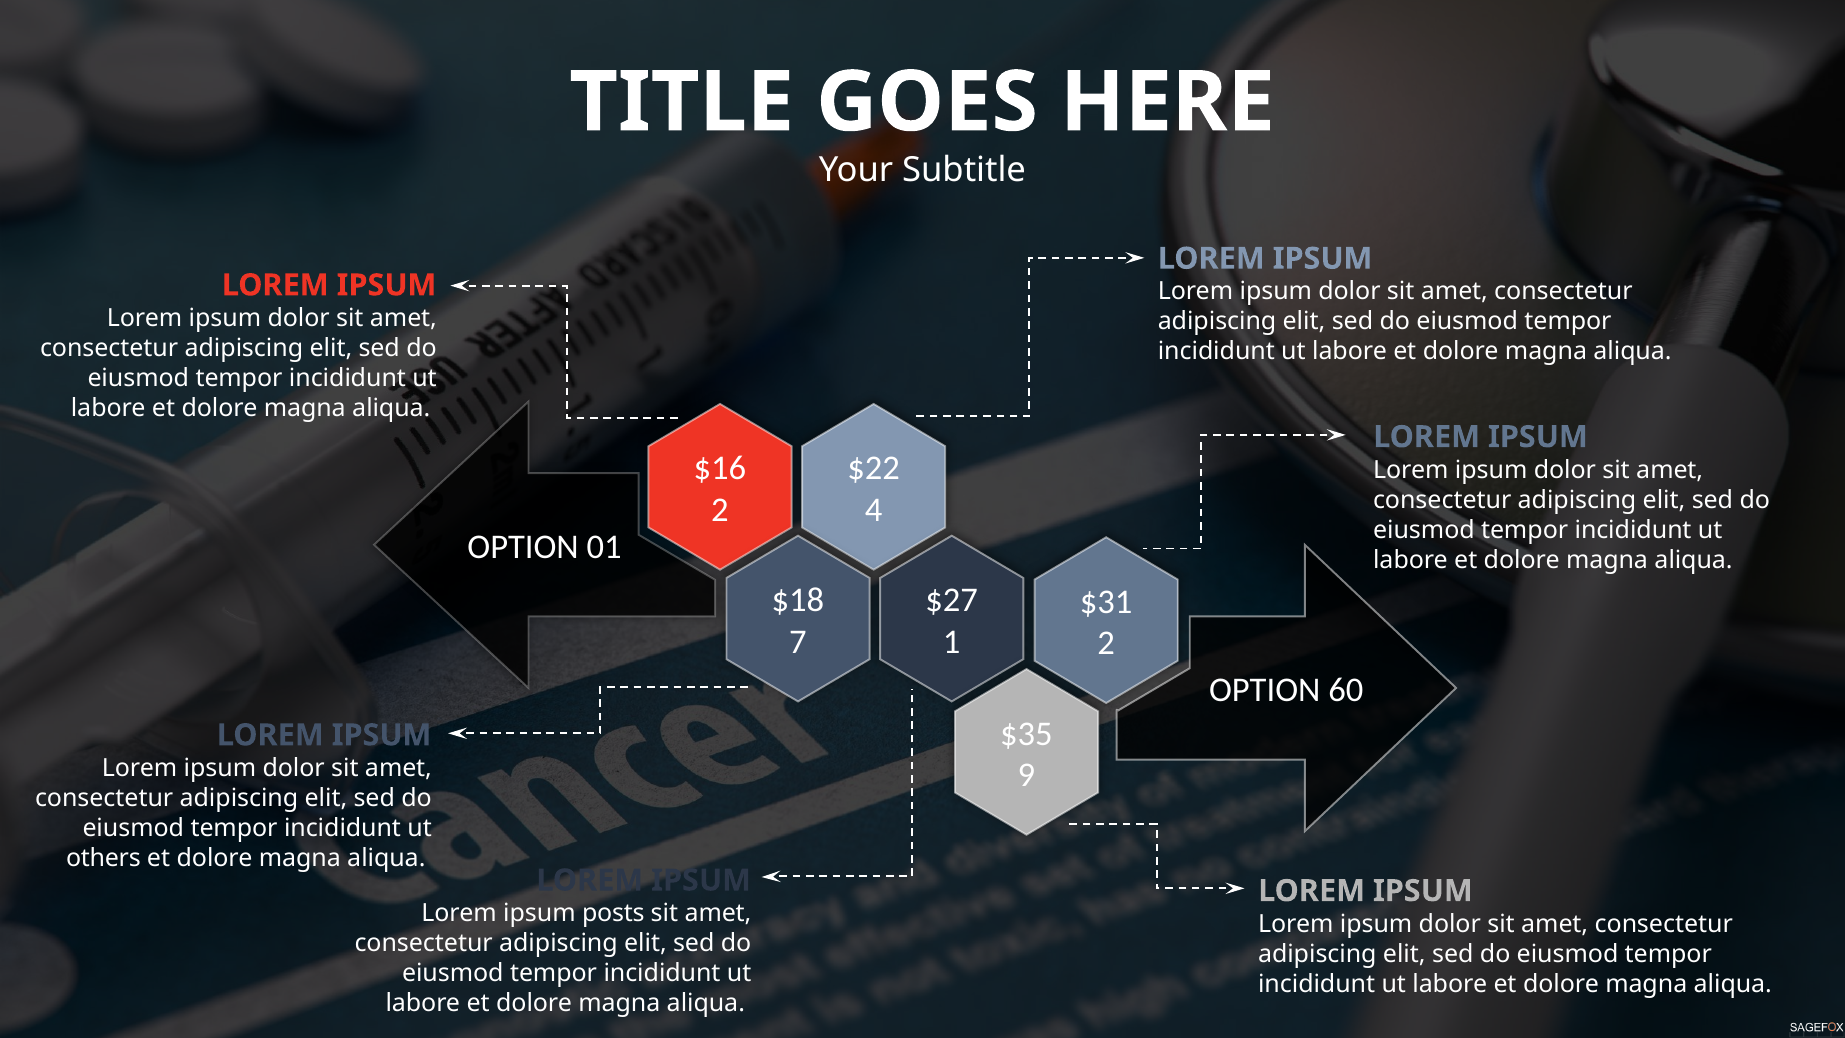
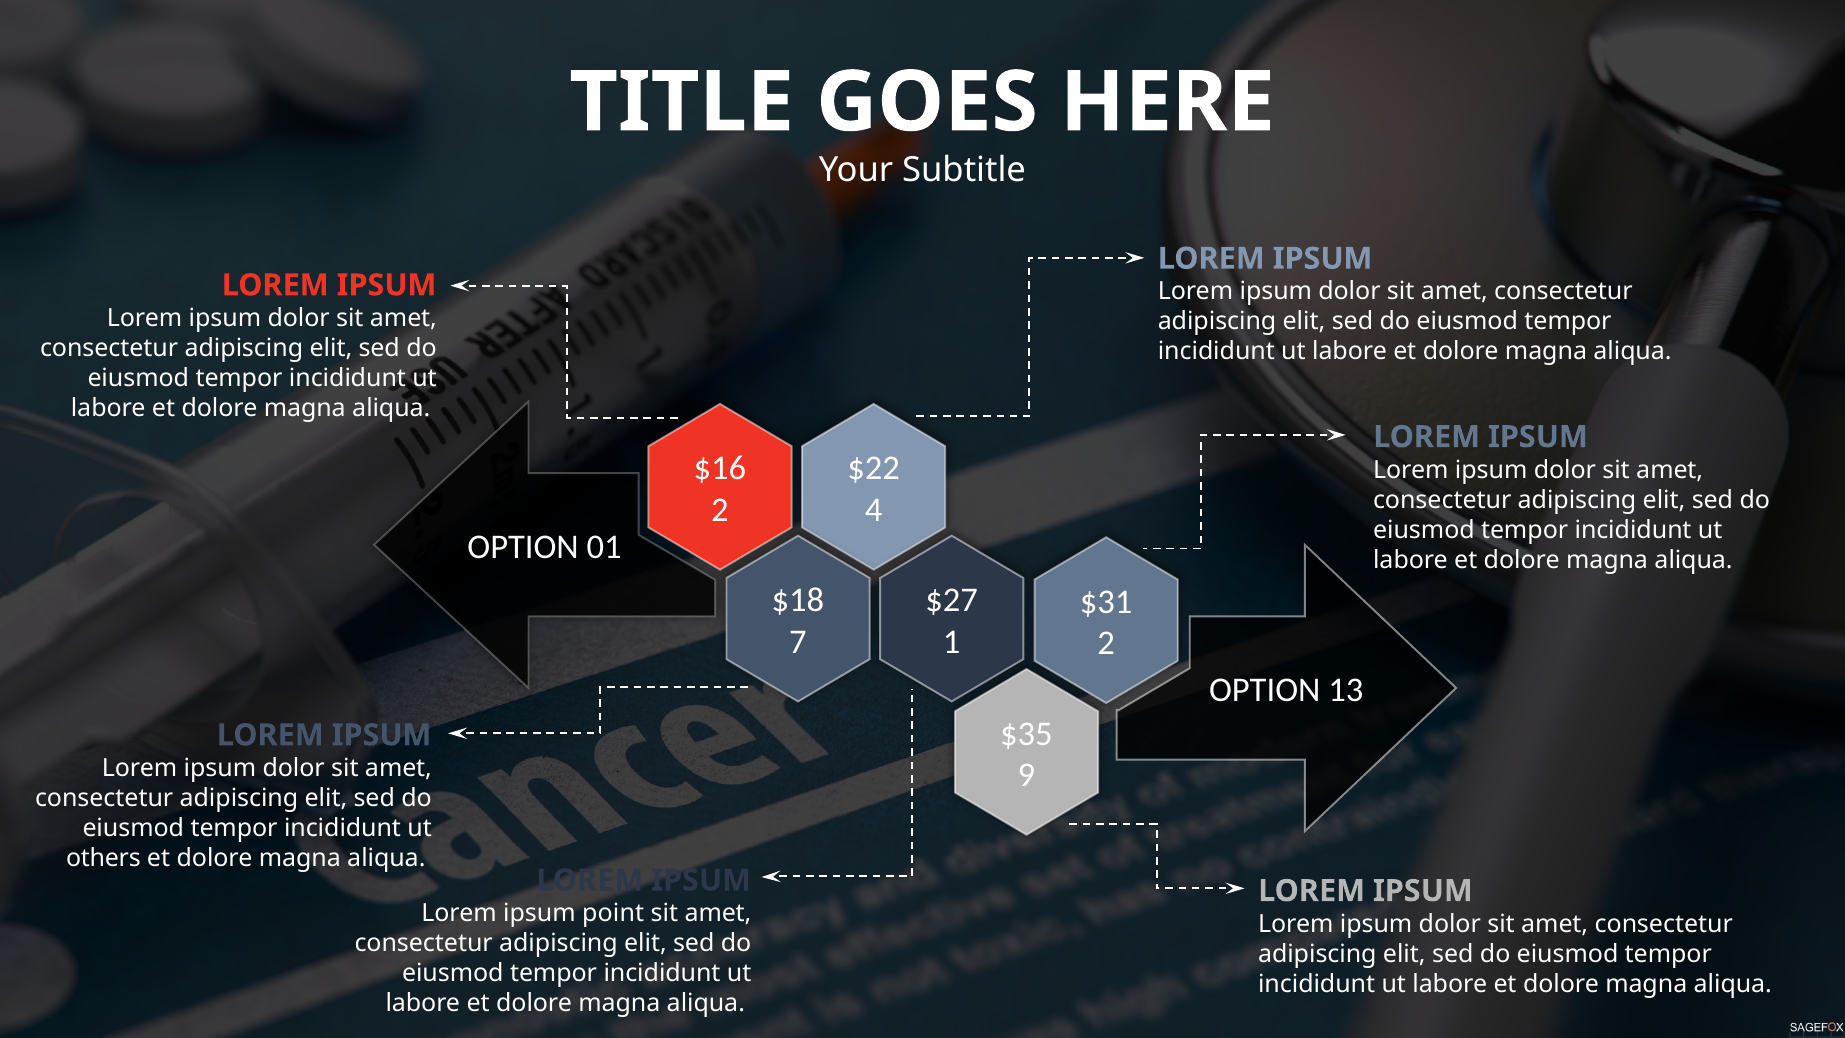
60: 60 -> 13 (1346, 690)
posts: posts -> point (613, 913)
